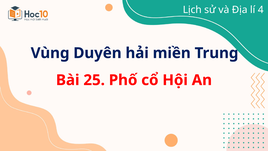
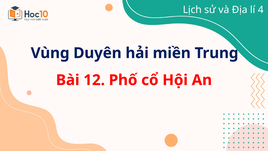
25: 25 -> 12 (94, 80)
